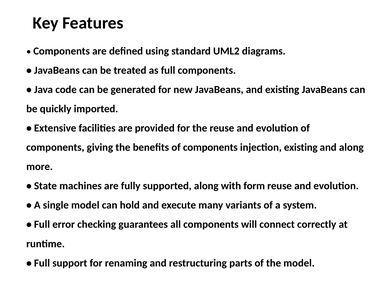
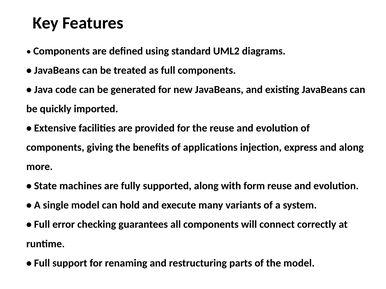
benefits of components: components -> applications (210, 148)
injection existing: existing -> express (301, 148)
